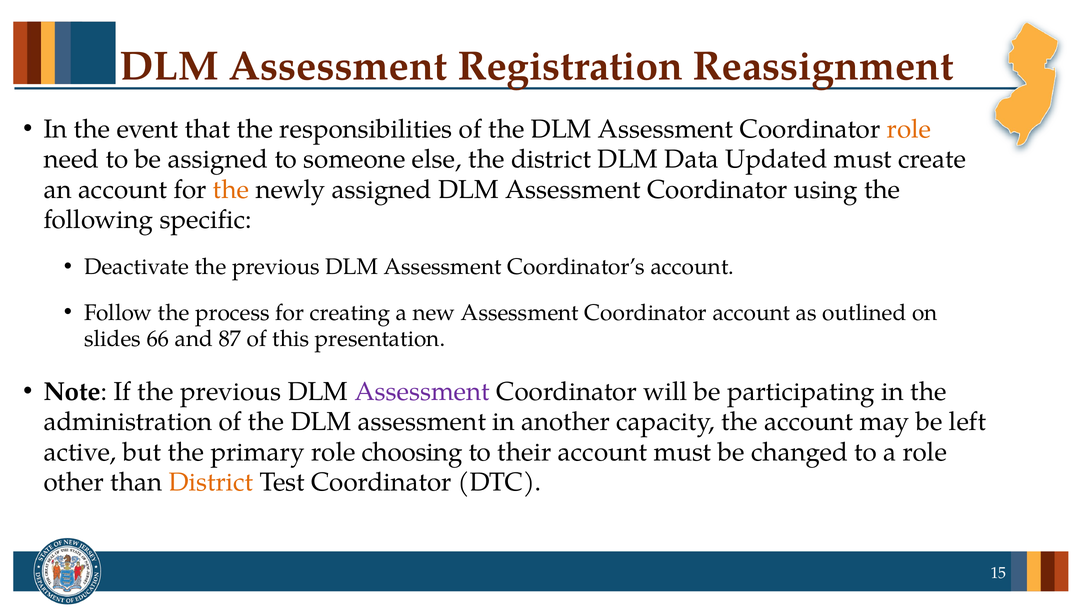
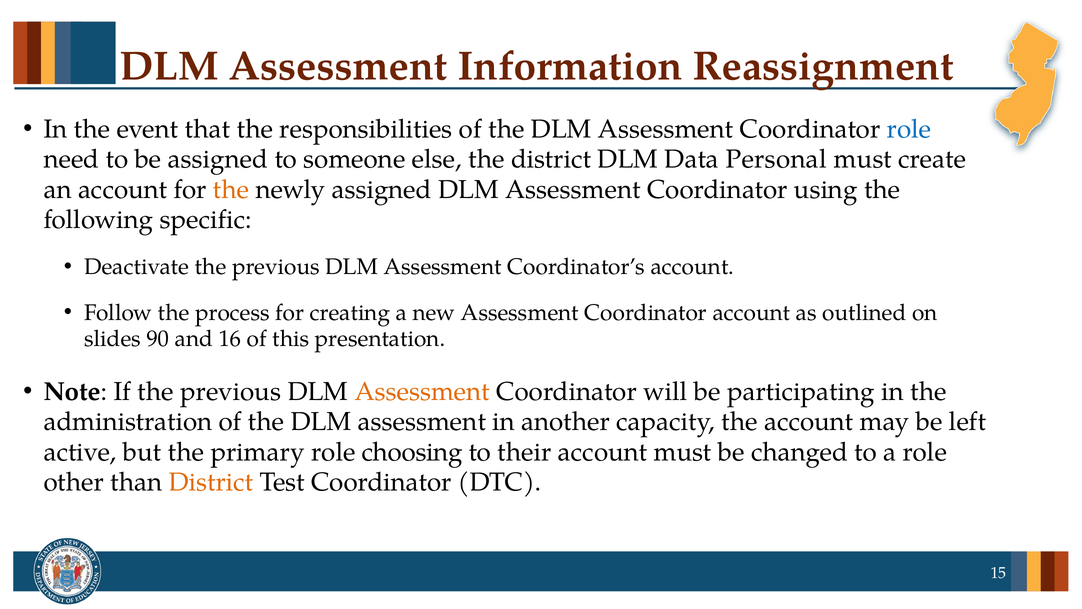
Registration: Registration -> Information (570, 67)
role colour: orange -> blue (909, 129)
Updated: Updated -> Personal (776, 159)
66: 66 -> 90 (158, 339)
87: 87 -> 16 (230, 339)
Assessment colour: purple -> orange (422, 391)
